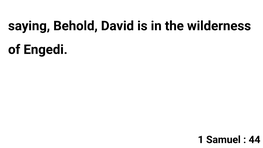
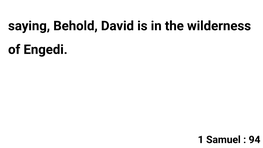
44: 44 -> 94 (255, 140)
